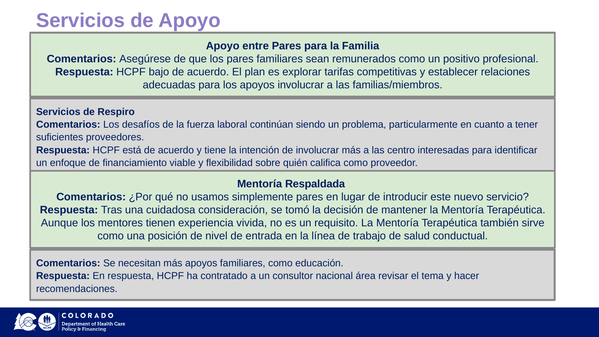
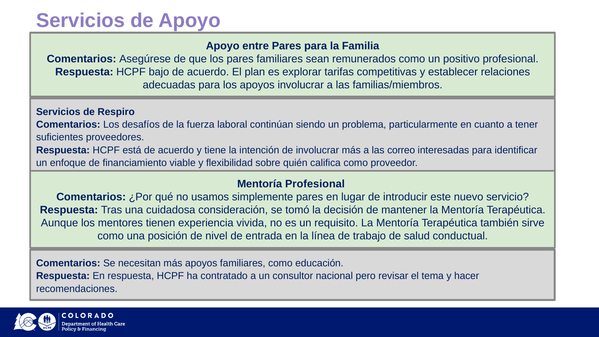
centro: centro -> correo (401, 150)
Mentoría Respaldada: Respaldada -> Profesional (315, 184)
área: área -> pero (366, 276)
